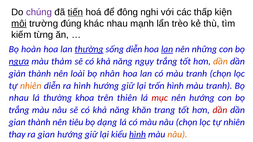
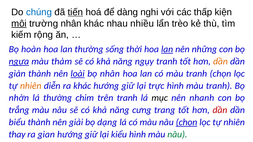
chúng colour: purple -> blue (39, 12)
đông: đông -> dàng (128, 12)
trường đúng: đúng -> nhân (71, 24)
mạnh: mạnh -> nhiều (142, 24)
từng: từng -> rộng (43, 35)
thường underline: present -> none (89, 49)
sống diễn: diễn -> thời (134, 49)
ngụy trắng: trắng -> tranh (167, 62)
loài underline: none -> present (78, 74)
ra hình: hình -> khác (82, 86)
trốn: trốn -> trực (156, 86)
nhau: nhau -> nhờn (19, 98)
khoa: khoa -> chim (85, 98)
trên thiên: thiên -> tranh (127, 98)
mục colour: red -> black (160, 98)
nên hướng: hướng -> nhanh (202, 98)
khăn: khăn -> cưng (142, 110)
gian: gian -> biểu (17, 122)
tiêu: tiêu -> giải (76, 122)
chọn underline: none -> present (187, 122)
hình underline: present -> none (137, 135)
nâu colour: orange -> green (177, 135)
